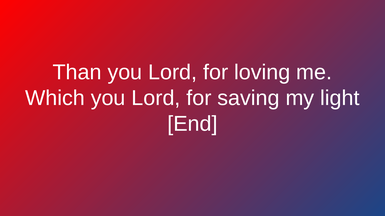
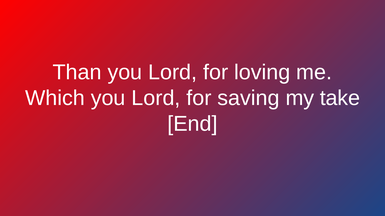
light: light -> take (340, 98)
